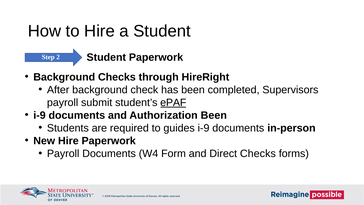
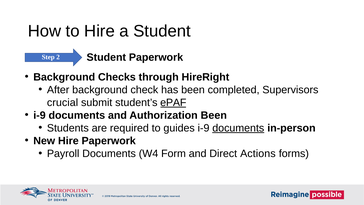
payroll: payroll -> crucial (63, 102)
documents underline: none -> present (238, 128)
Direct Checks: Checks -> Actions (258, 153)
